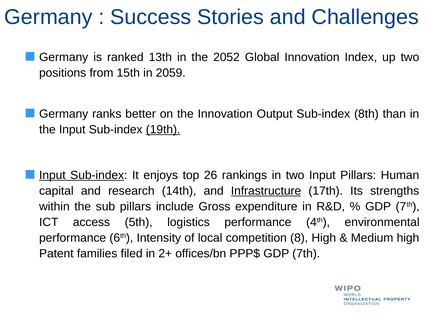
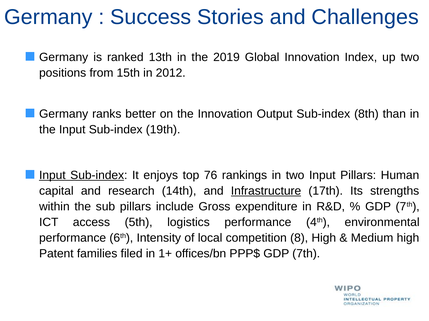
2052: 2052 -> 2019 (226, 57)
2059: 2059 -> 2012 (171, 73)
19th underline: present -> none (163, 130)
26: 26 -> 76 (211, 176)
2+: 2+ -> 1+ (165, 254)
